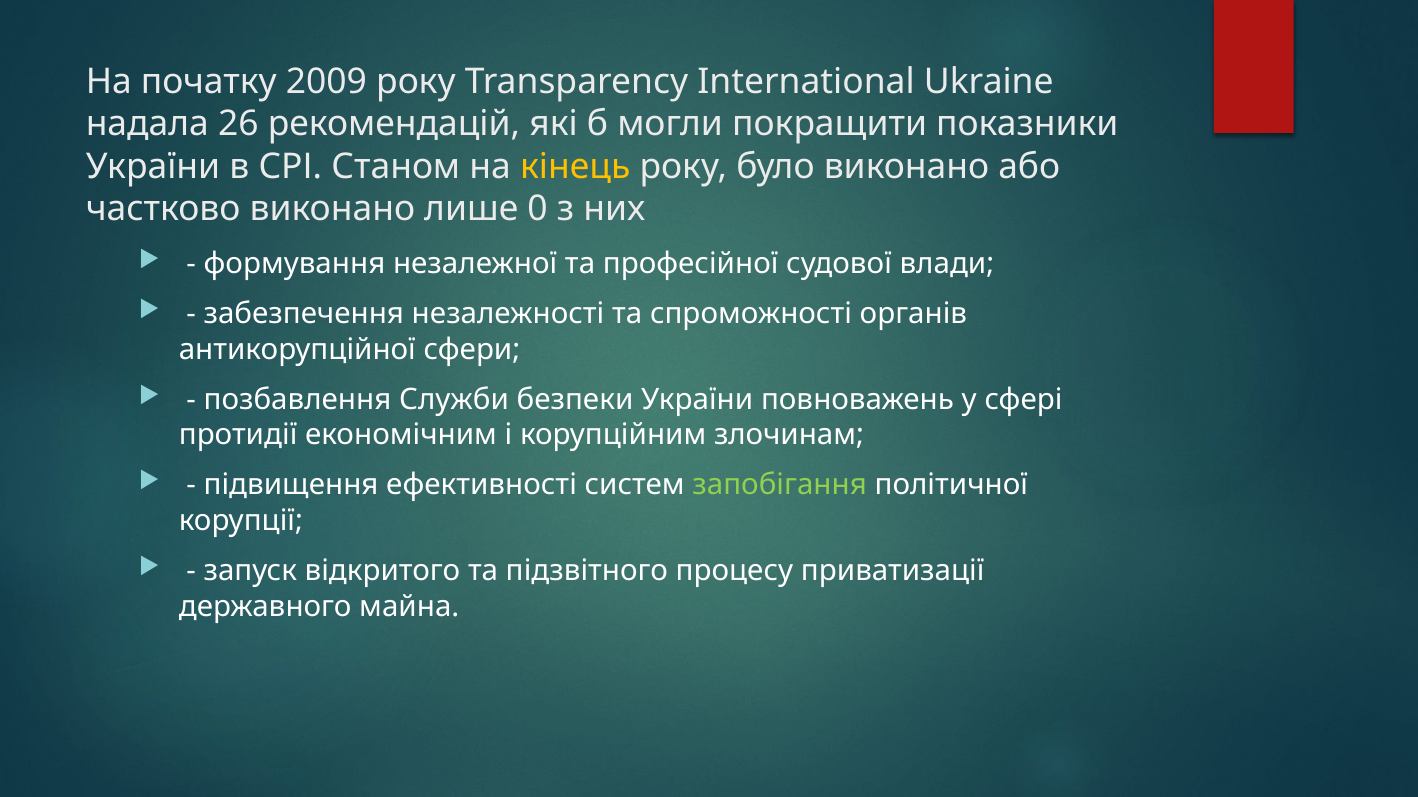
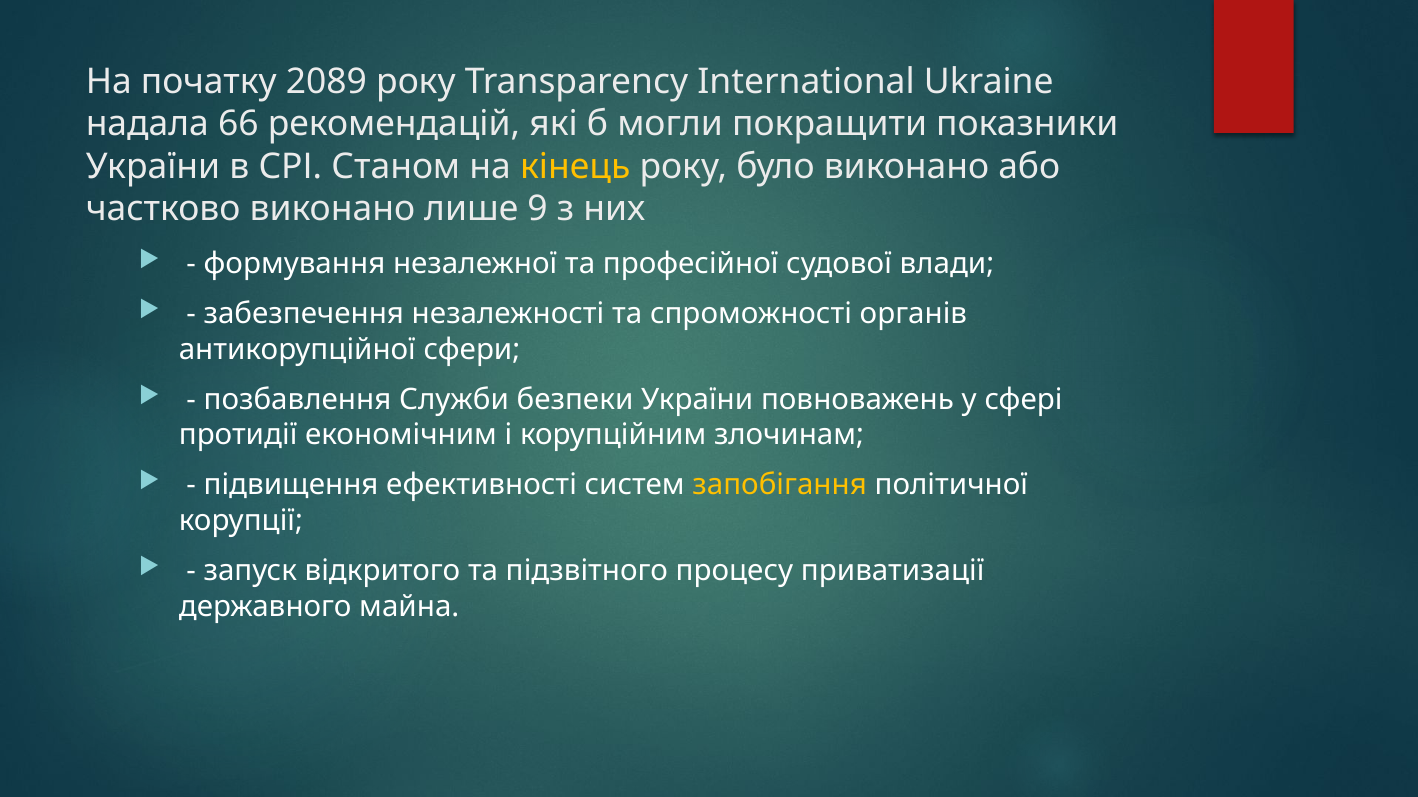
2009: 2009 -> 2089 (326, 82)
26: 26 -> 66 (238, 124)
0: 0 -> 9 (538, 209)
запобігання colour: light green -> yellow (780, 486)
